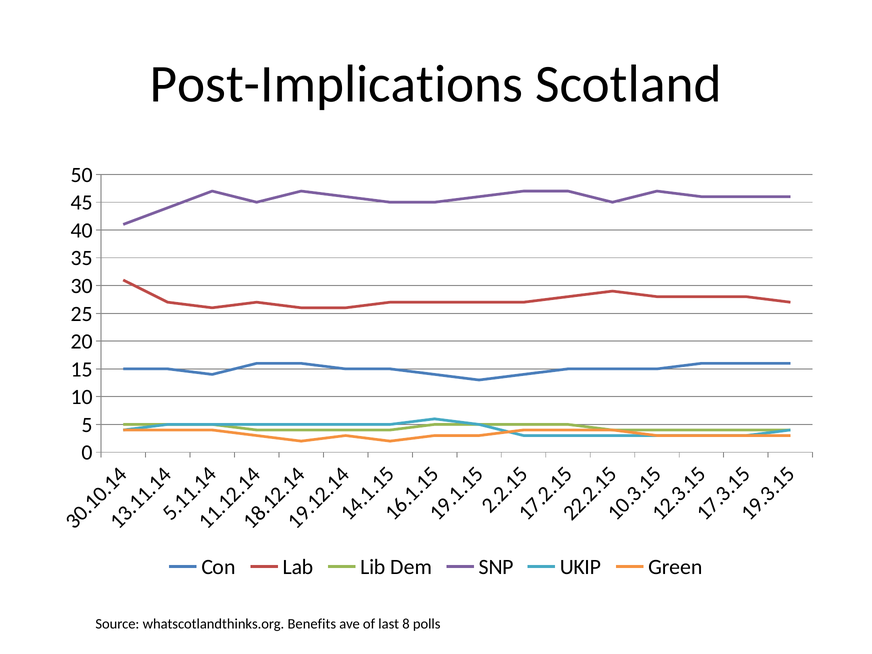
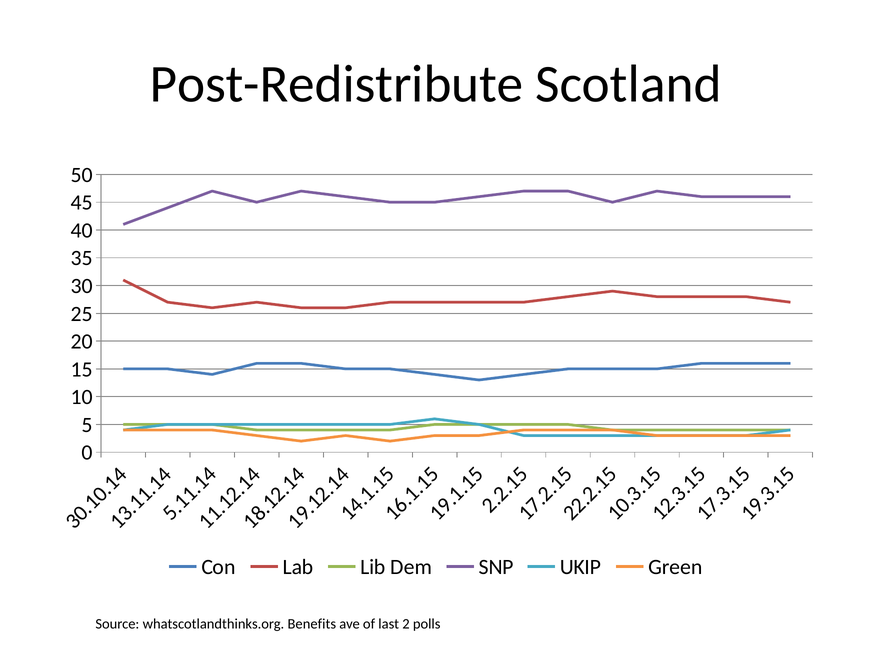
Post-Implications: Post-Implications -> Post-Redistribute (337, 84)
last 8: 8 -> 2 (406, 624)
